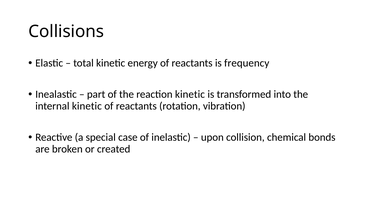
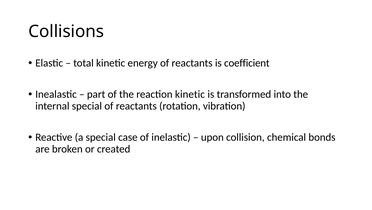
frequency: frequency -> coefficient (247, 63)
internal kinetic: kinetic -> special (87, 106)
